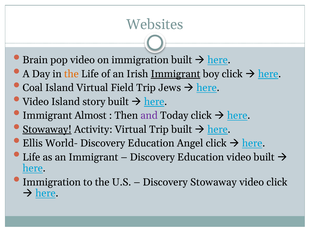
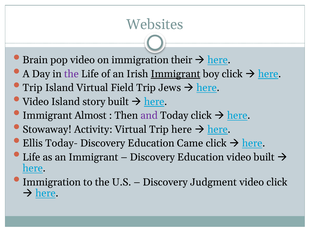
immigration built: built -> their (182, 60)
the colour: orange -> purple (71, 74)
Coal: Coal -> Trip (33, 88)
Stowaway underline: present -> none (47, 130)
Trip built: built -> here (182, 130)
World-: World- -> Today- (61, 144)
Angel: Angel -> Came (190, 144)
Discovery Stowaway: Stowaway -> Judgment (213, 183)
